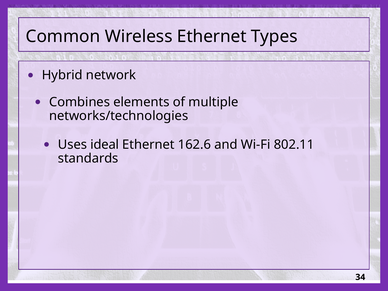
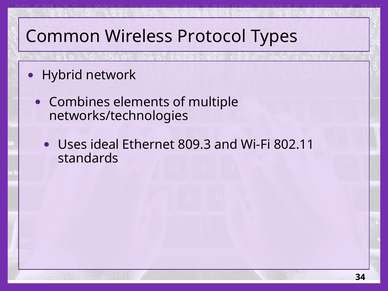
Wireless Ethernet: Ethernet -> Protocol (212, 36)
162.6: 162.6 -> 809.3 (194, 144)
